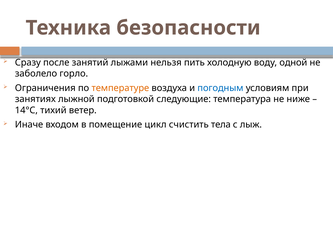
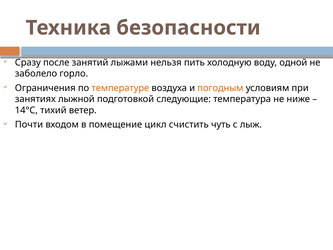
погодным colour: blue -> orange (220, 88)
Иначе: Иначе -> Почти (29, 125)
тела: тела -> чуть (221, 125)
